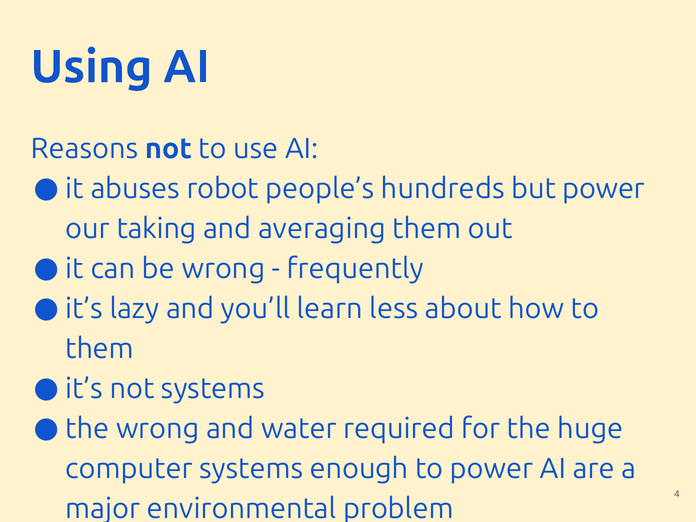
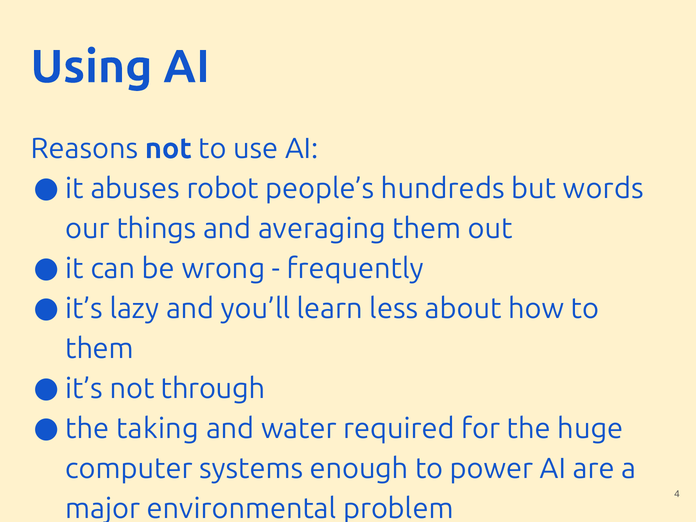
but power: power -> words (603, 189)
taking: taking -> things (157, 229)
not systems: systems -> through (213, 389)
wrong: wrong -> taking (158, 429)
